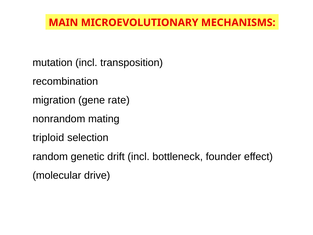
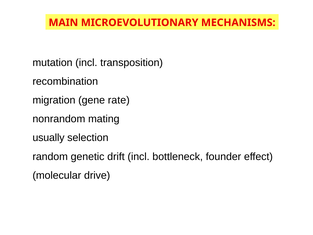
triploid: triploid -> usually (48, 138)
